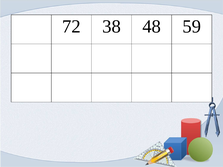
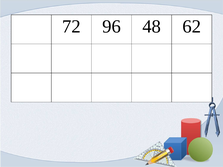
38: 38 -> 96 (112, 26)
59: 59 -> 62 (192, 26)
